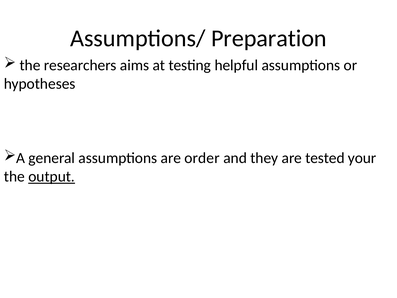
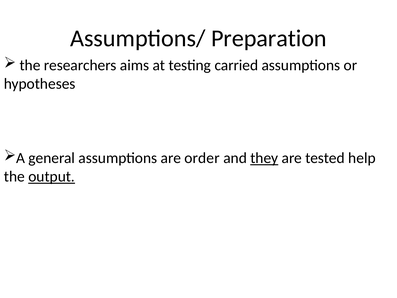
helpful: helpful -> carried (236, 65)
they underline: none -> present (264, 158)
your: your -> help (362, 158)
